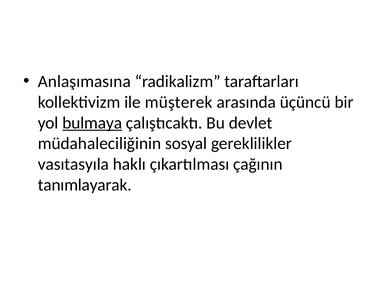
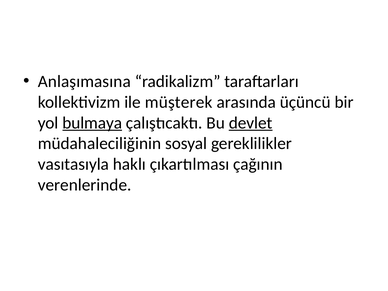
devlet underline: none -> present (251, 123)
vasıtasyıla: vasıtasyıla -> vasıtasıyla (73, 164)
tanımlayarak: tanımlayarak -> verenlerinde (85, 185)
